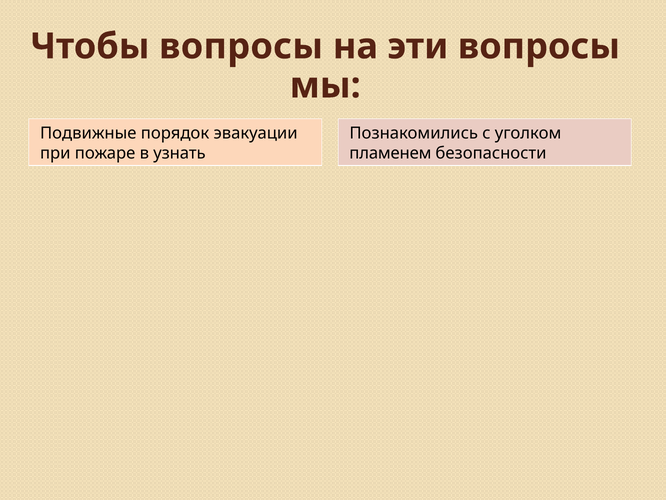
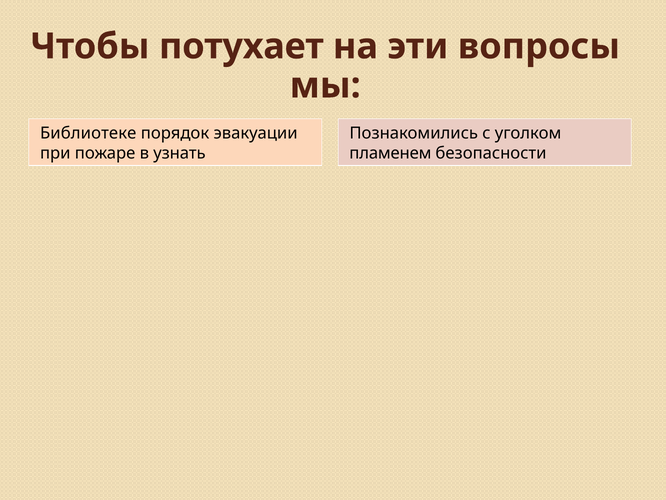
Чтобы вопросы: вопросы -> потухает (241, 46)
Подвижные: Подвижные -> Библиотеке (88, 133)
